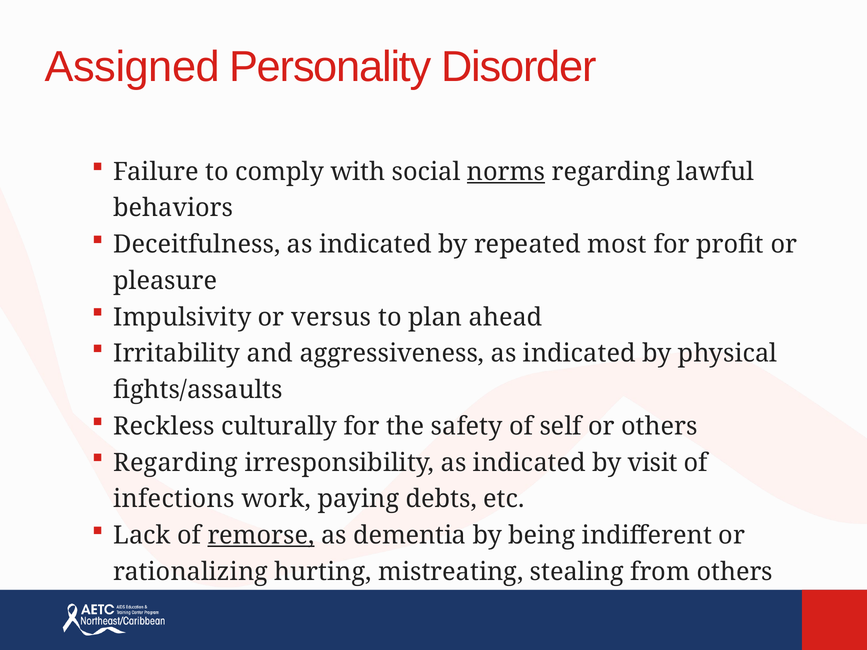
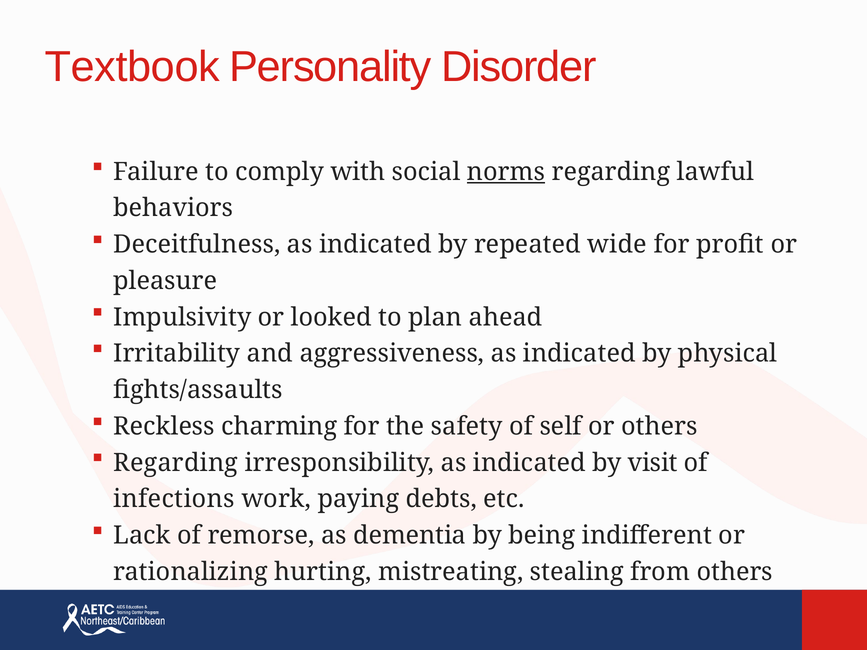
Assigned: Assigned -> Textbook (132, 67)
most: most -> wide (617, 245)
versus: versus -> looked (331, 317)
culturally: culturally -> charming (279, 427)
remorse underline: present -> none (261, 536)
